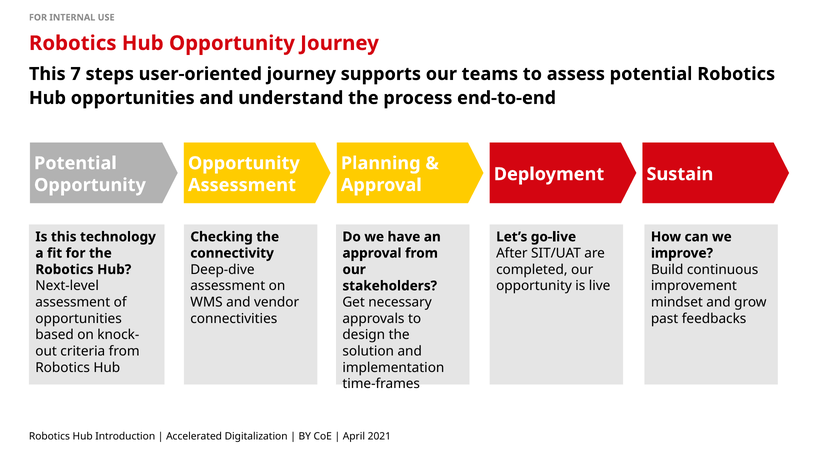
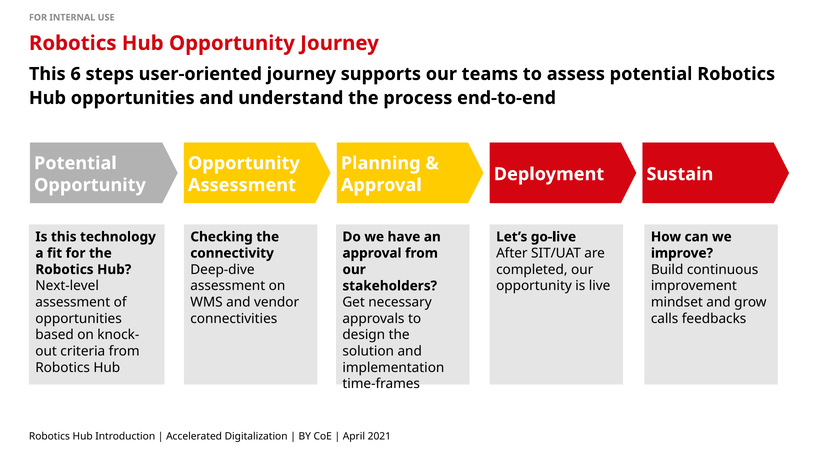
7: 7 -> 6 (76, 74)
past: past -> calls (665, 318)
